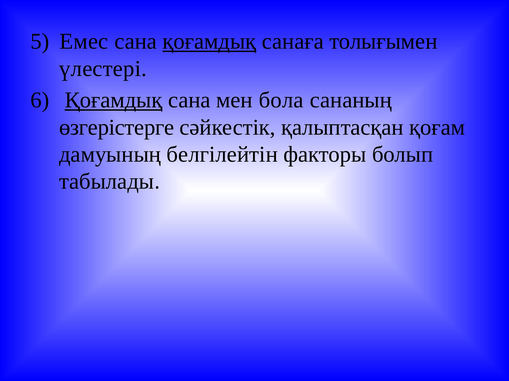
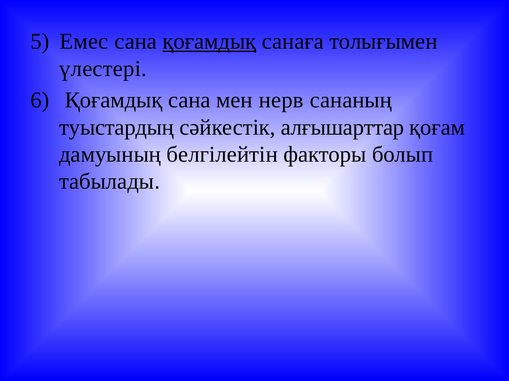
Қоғамдық underline: present -> none (114, 100)
бола: бола -> нерв (281, 100)
өзгерістерге: өзгерістерге -> туыстардың (117, 128)
қалыптасқан: қалыптасқан -> алғышарттар (343, 128)
